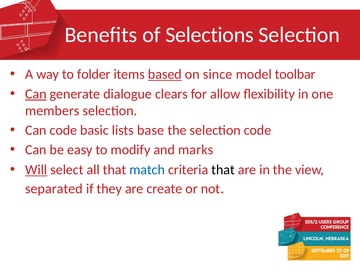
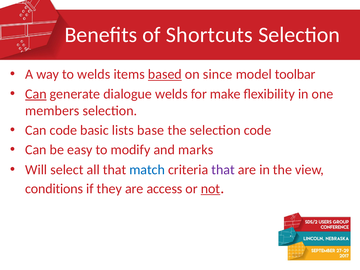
Selections: Selections -> Shortcuts (209, 35)
to folder: folder -> welds (94, 74)
dialogue clears: clears -> welds (171, 94)
allow: allow -> make (225, 94)
Will underline: present -> none (36, 170)
that colour: black -> purple (223, 170)
separated: separated -> conditions (54, 189)
create: create -> access (164, 189)
not underline: none -> present (210, 189)
